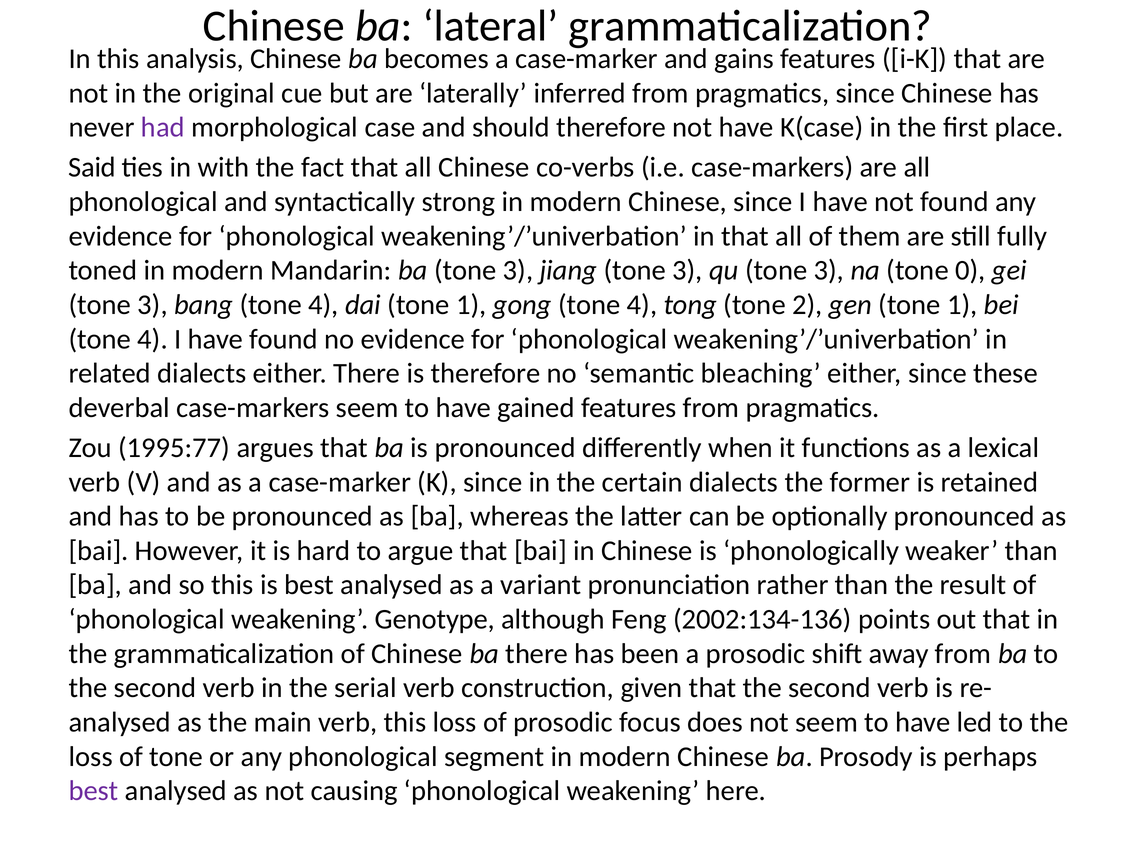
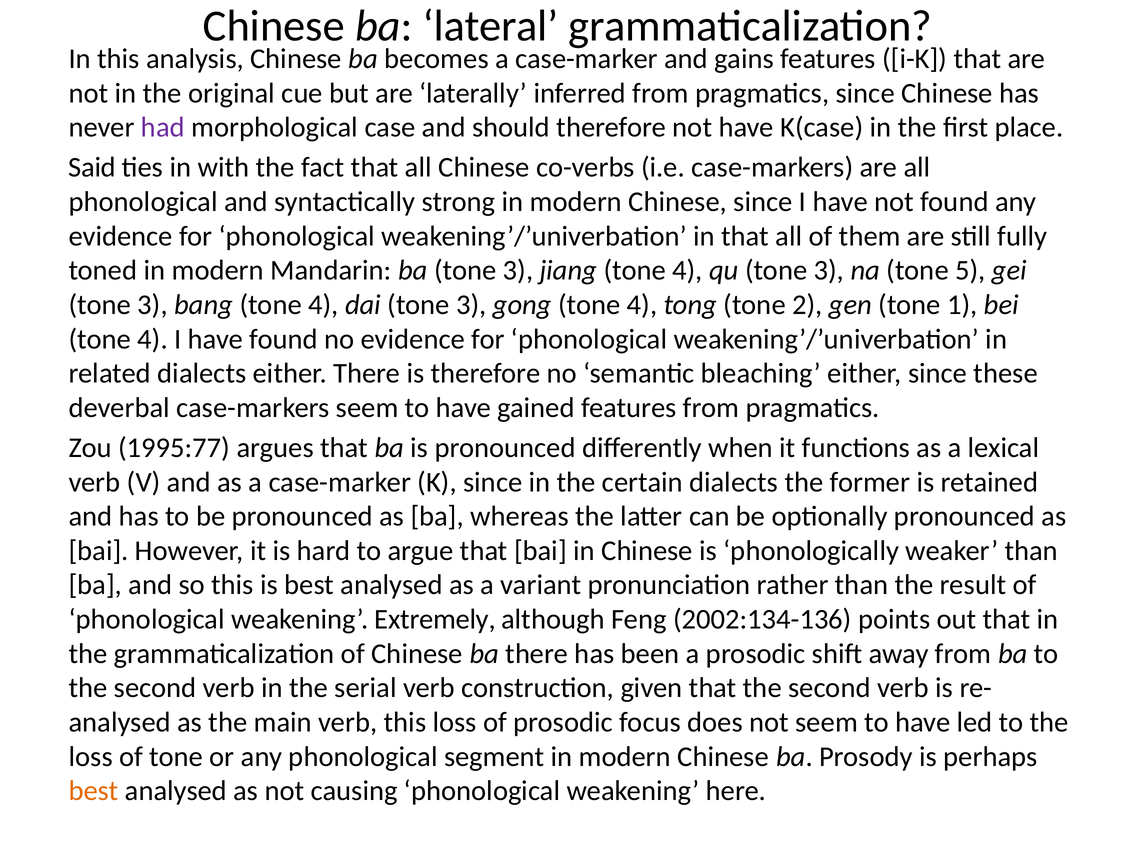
jiang tone 3: 3 -> 4 (687, 271)
0: 0 -> 5 (970, 271)
dai tone 1: 1 -> 3 (471, 305)
Genotype: Genotype -> Extremely (435, 620)
best colour: purple -> orange (94, 792)
